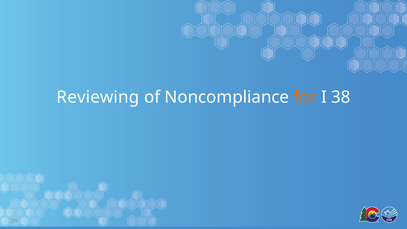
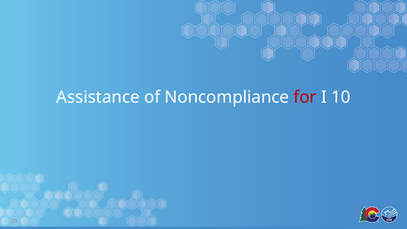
Reviewing: Reviewing -> Assistance (98, 97)
for colour: orange -> red (305, 97)
38: 38 -> 10 (341, 97)
